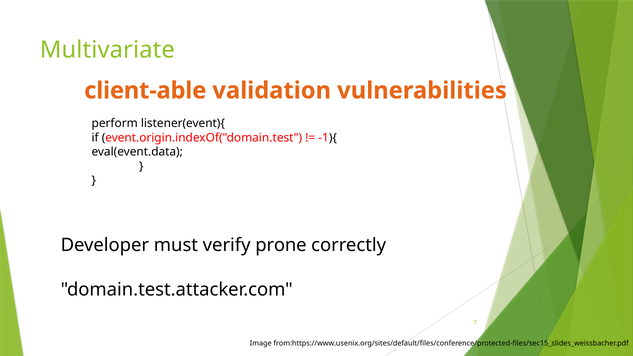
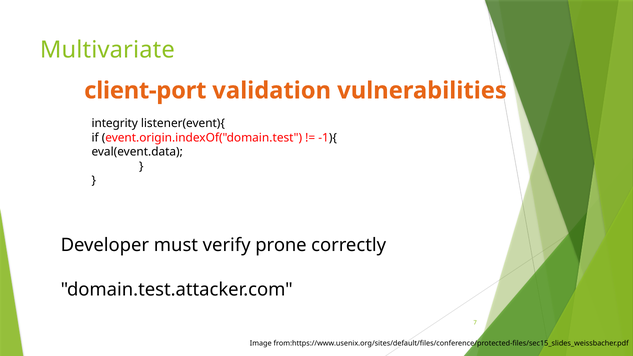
client-able: client-able -> client-port (145, 91)
perform: perform -> integrity (115, 124)
